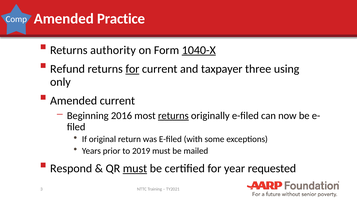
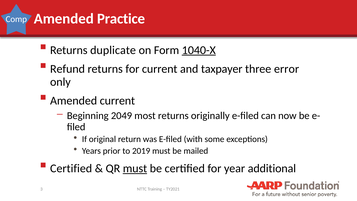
authority: authority -> duplicate (113, 50)
for underline: present -> none (132, 69)
using: using -> error (287, 69)
2016: 2016 -> 2049 (122, 116)
returns underline: present -> none (173, 116)
Respond: Respond -> Certified (71, 168)
requested: requested -> additional (272, 168)
